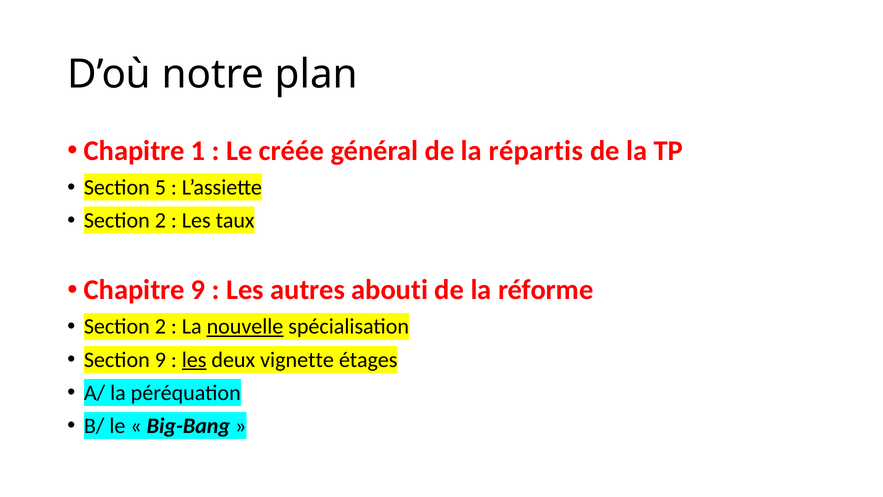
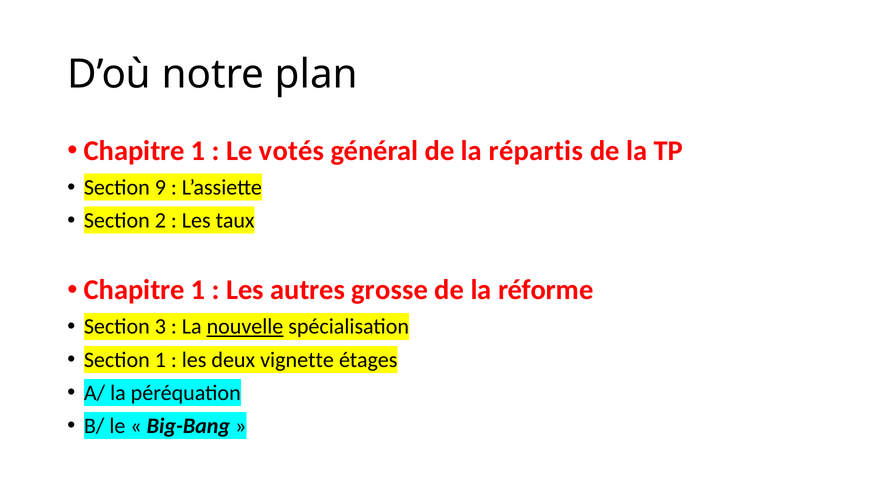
créée: créée -> votés (291, 151)
5: 5 -> 9 (160, 187)
9: 9 -> 1 (198, 290)
abouti: abouti -> grosse (390, 290)
2: 2 -> 3 (160, 326)
Section 9: 9 -> 1 (160, 360)
les underline: present -> none (194, 360)
